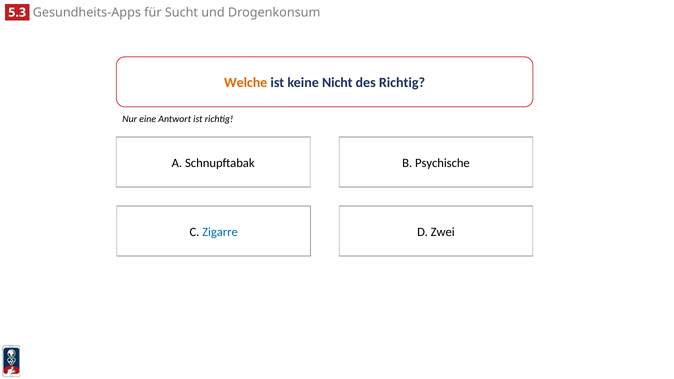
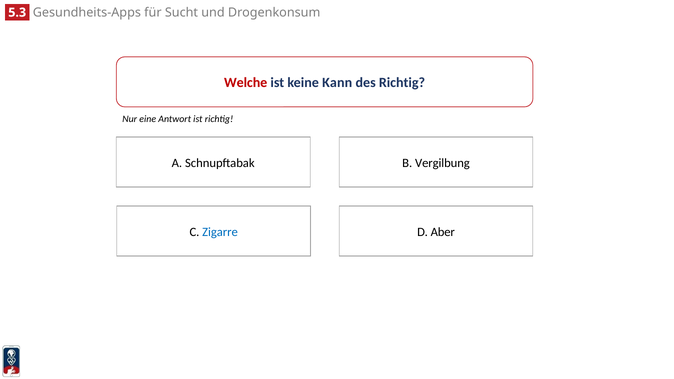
Welche colour: orange -> red (246, 83)
Nicht: Nicht -> Kann (337, 83)
Psychische: Psychische -> Vergilbung (442, 163)
Zwei: Zwei -> Aber (443, 232)
